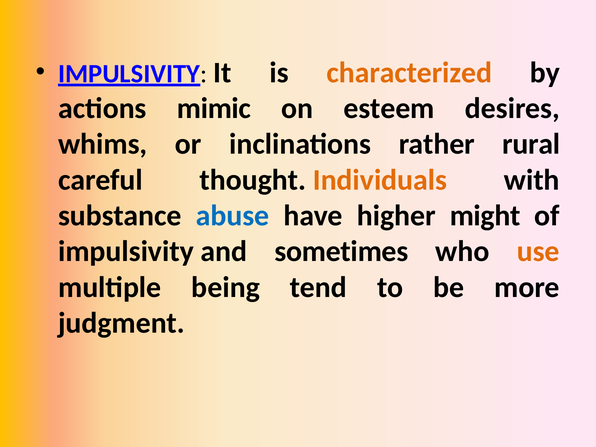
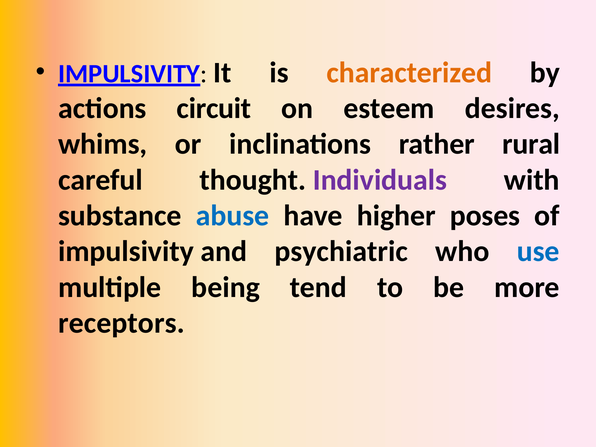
mimic: mimic -> circuit (214, 108)
Individuals colour: orange -> purple (380, 180)
might: might -> poses (485, 216)
sometimes: sometimes -> psychiatric (341, 251)
use colour: orange -> blue (538, 251)
judgment: judgment -> receptors (121, 323)
